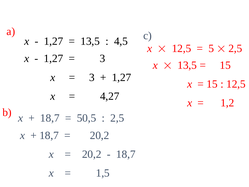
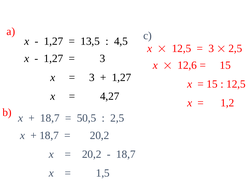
5: 5 -> 3 (211, 48)
13,5: 13,5 -> 12,6 (187, 65)
